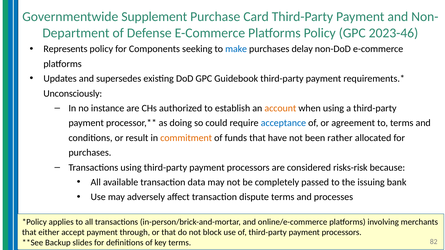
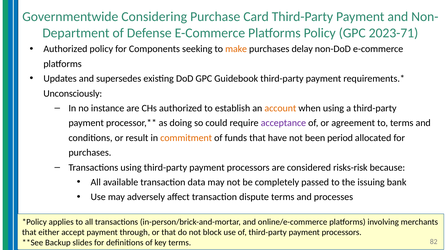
Supplement: Supplement -> Considering (154, 17)
2023-46: 2023-46 -> 2023-71 (393, 33)
Represents: Represents -> Authorized (65, 49)
make colour: blue -> orange (236, 49)
acceptance colour: blue -> purple (283, 123)
rather: rather -> period (340, 138)
